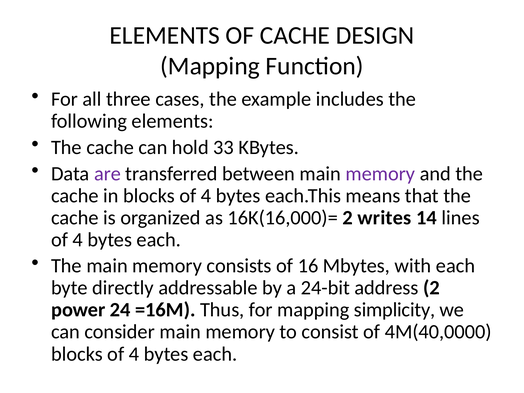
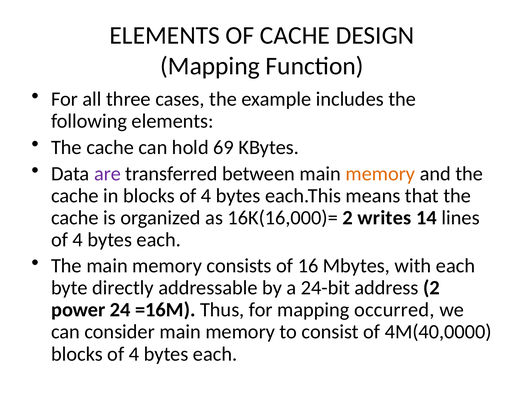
33: 33 -> 69 (224, 147)
memory colour: purple -> orange (380, 174)
simplicity: simplicity -> occurred (394, 310)
